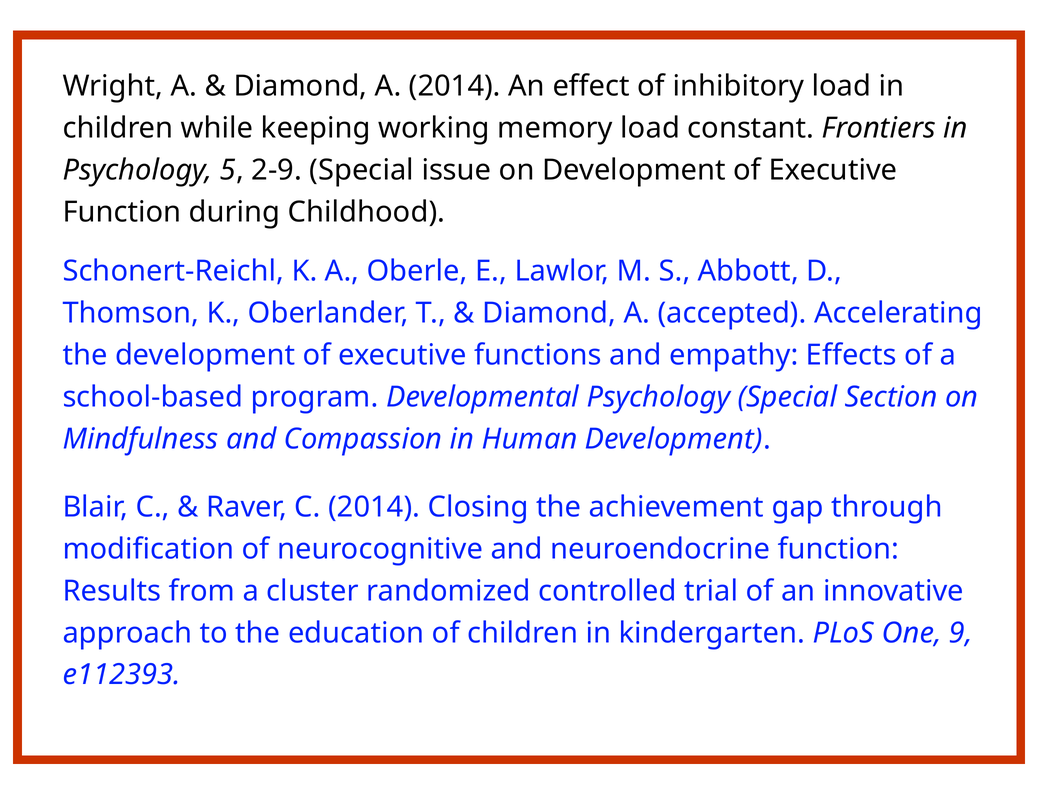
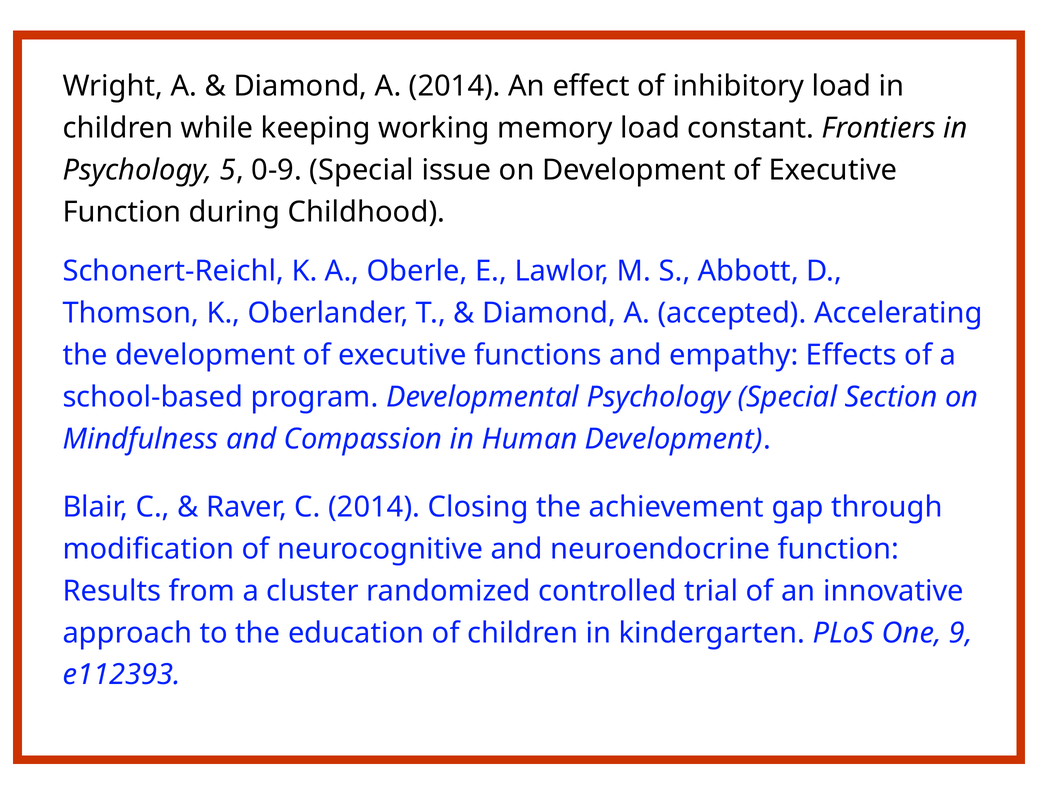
2-9: 2-9 -> 0-9 (277, 170)
